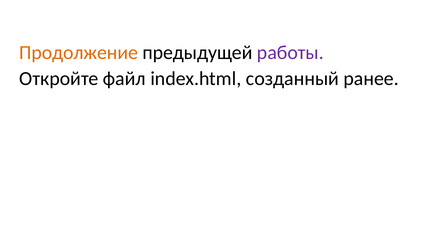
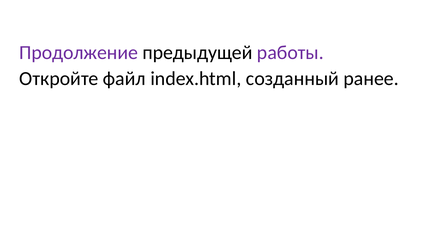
Продолжение colour: orange -> purple (79, 52)
